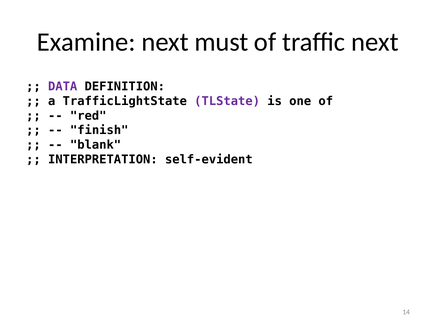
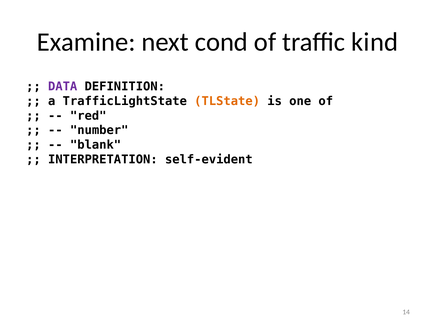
must: must -> cond (221, 42)
traffic next: next -> kind (375, 42)
TLState colour: purple -> orange (227, 101)
finish: finish -> number (99, 130)
